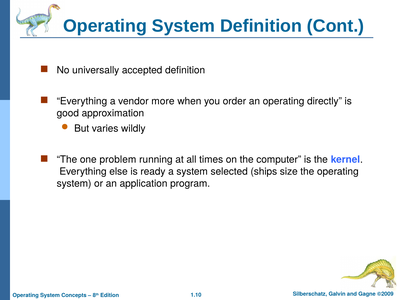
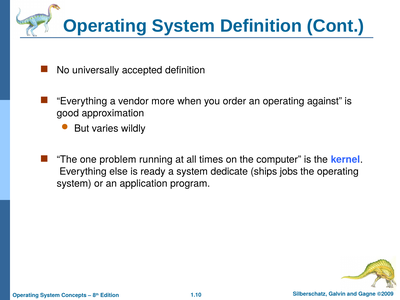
directly: directly -> against (325, 101)
selected: selected -> dedicate (229, 172)
size: size -> jobs (289, 172)
